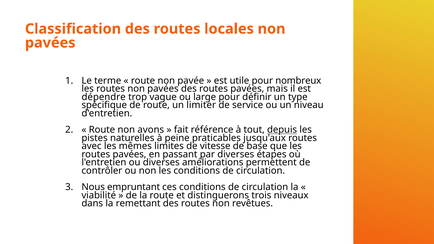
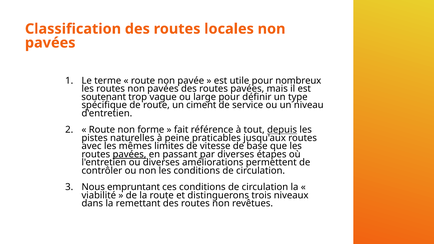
dépendre: dépendre -> soutenant (104, 97)
limiter: limiter -> ciment (201, 105)
avons: avons -> forme (151, 130)
pavées underline: none -> present (129, 154)
